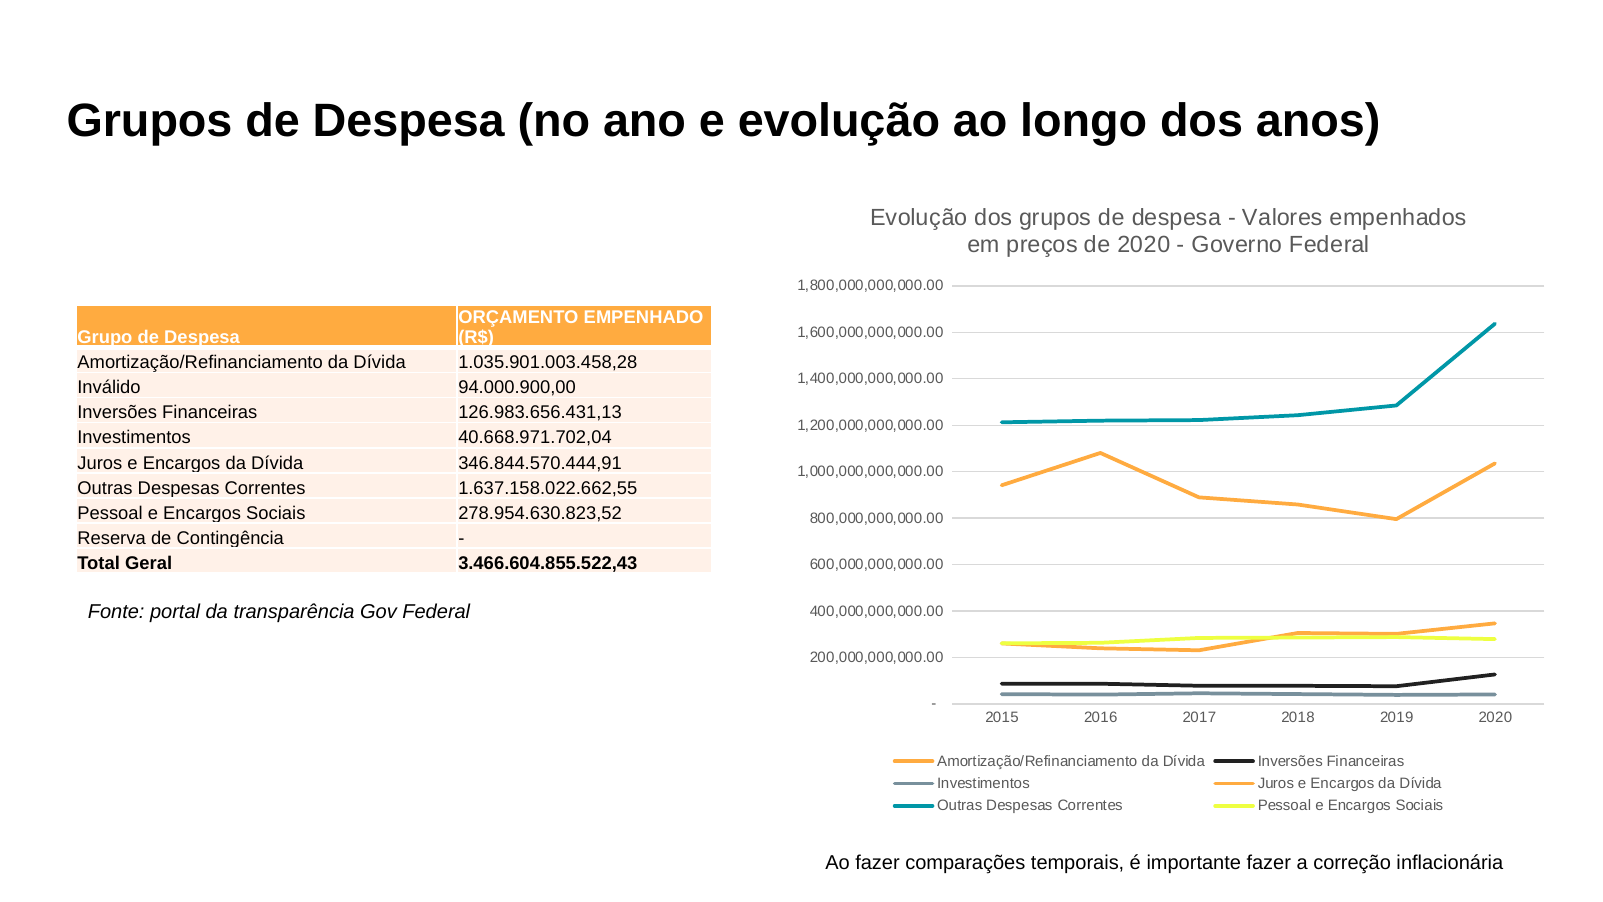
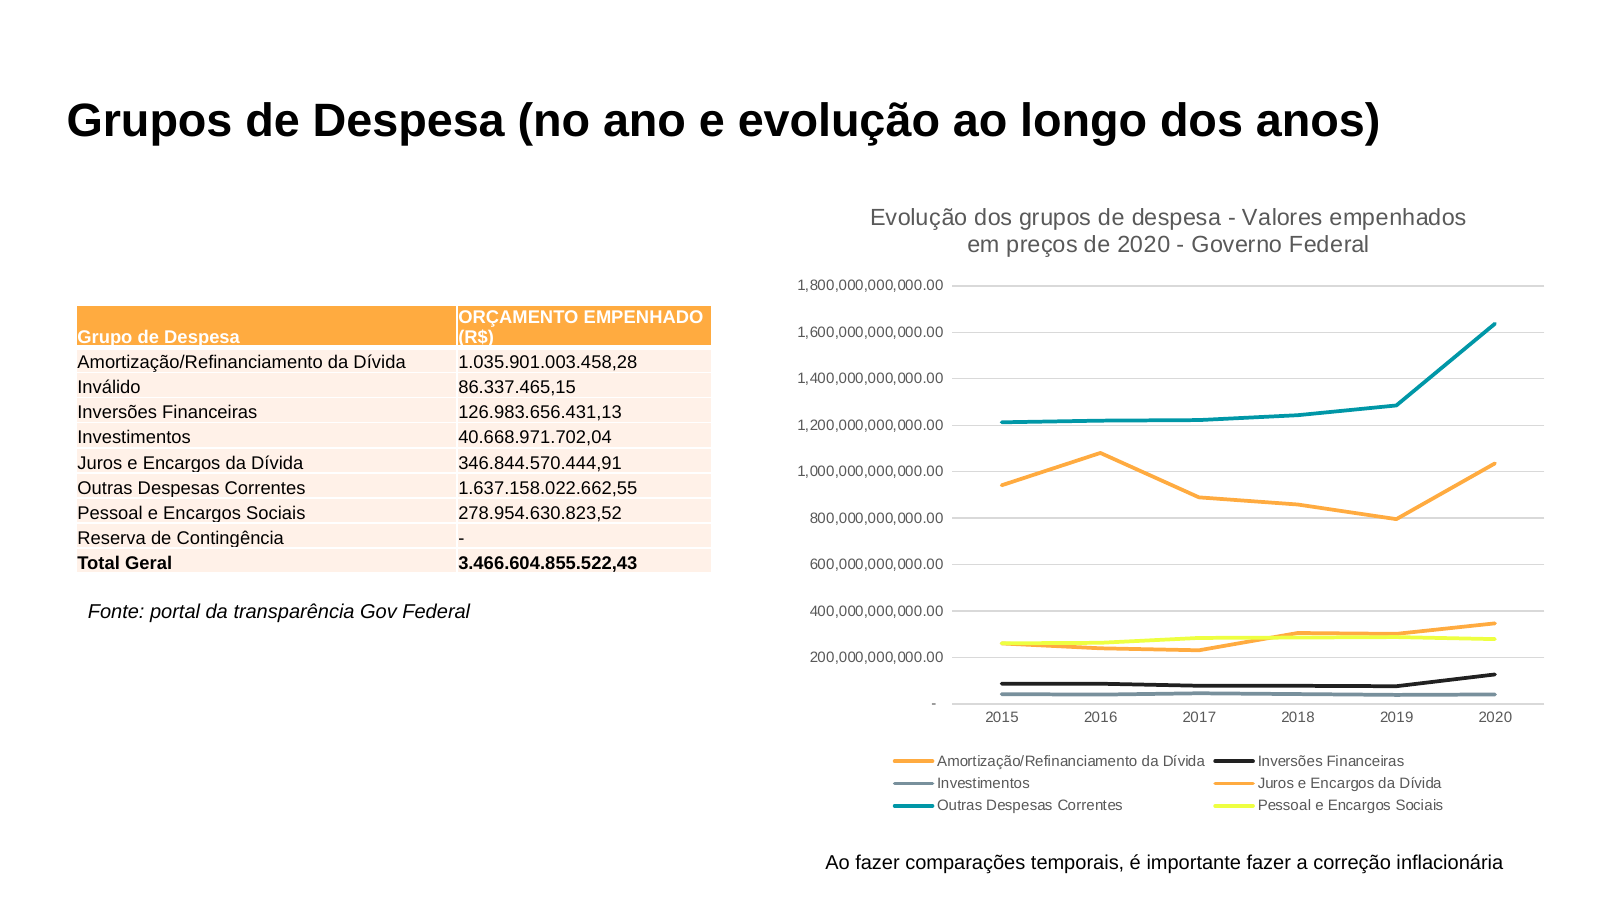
94.000.900,00: 94.000.900,00 -> 86.337.465,15 (517, 388)
